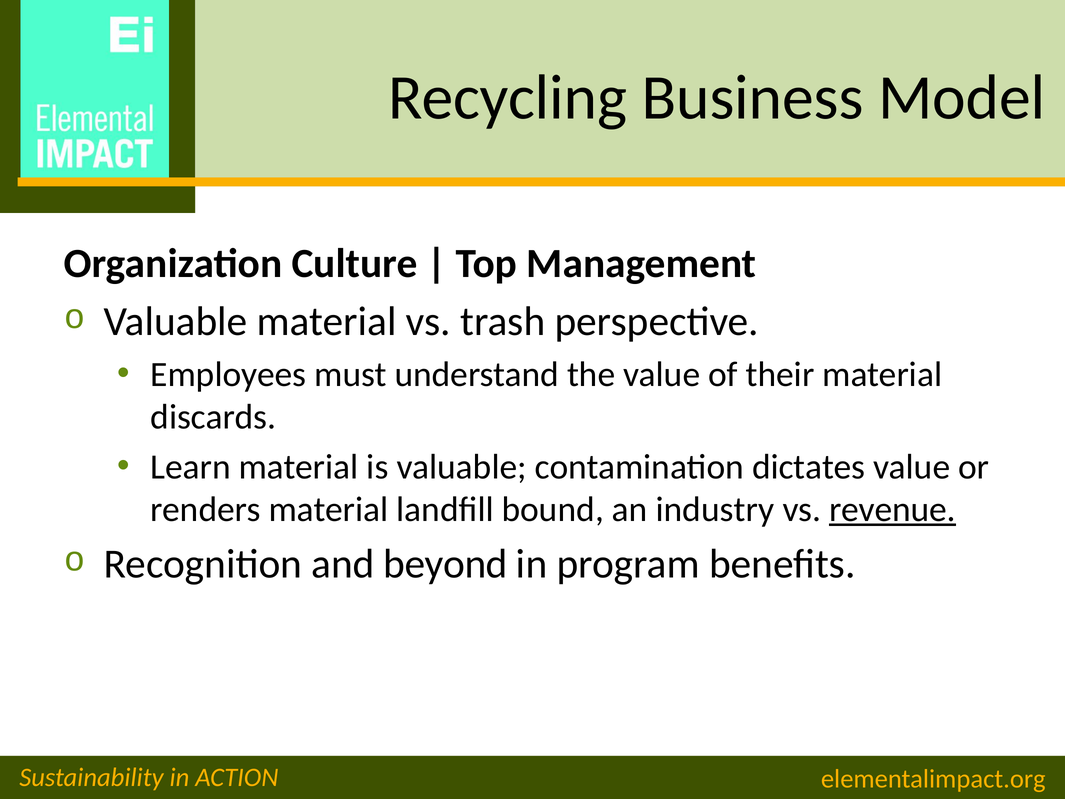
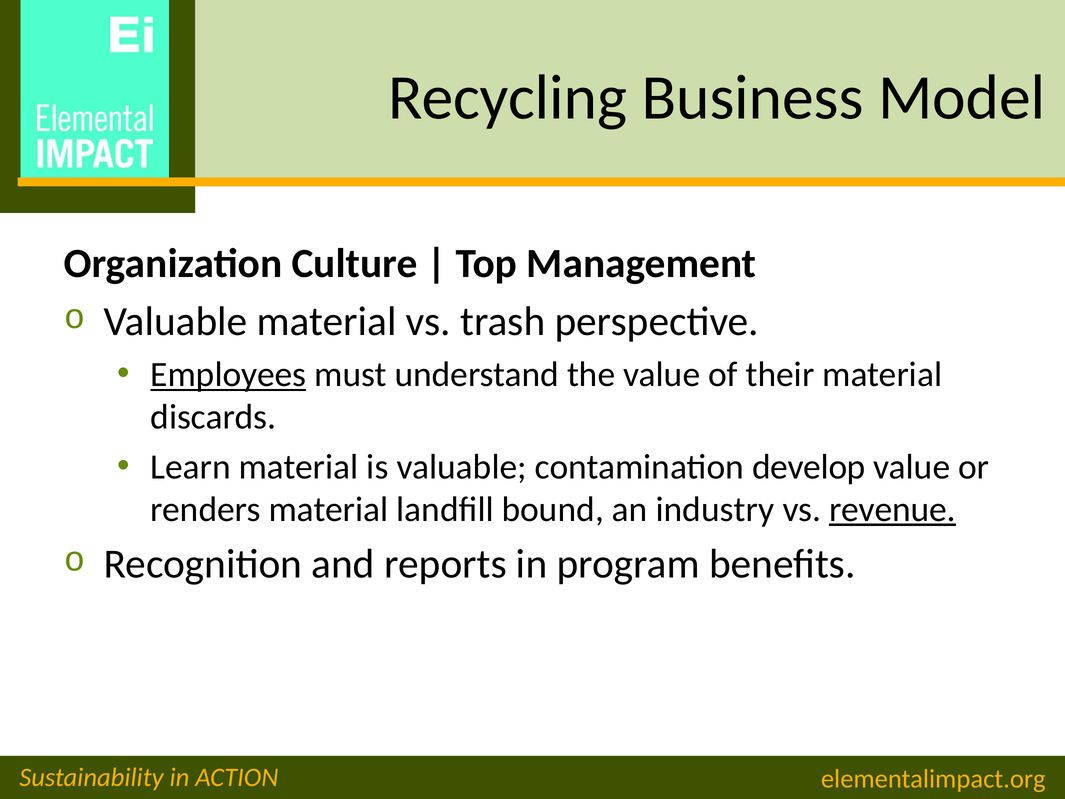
Employees underline: none -> present (228, 374)
dictates: dictates -> develop (809, 467)
beyond: beyond -> reports (445, 564)
